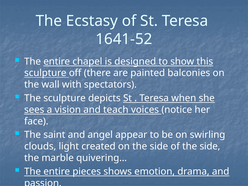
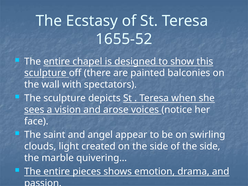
1641-52: 1641-52 -> 1655-52 (124, 39)
teach: teach -> arose (116, 110)
